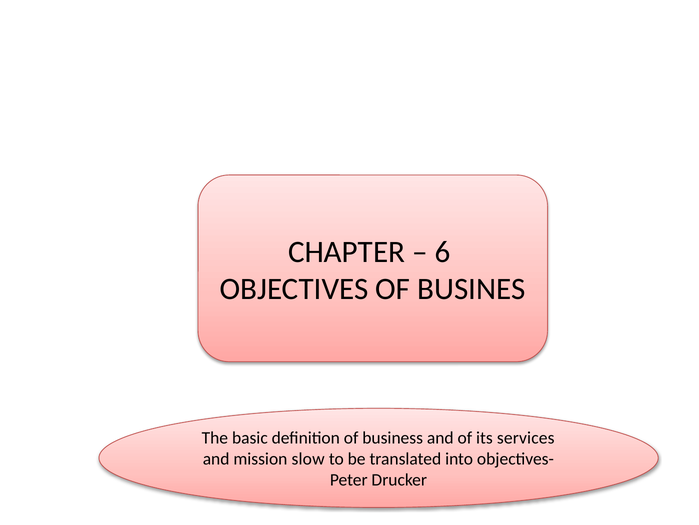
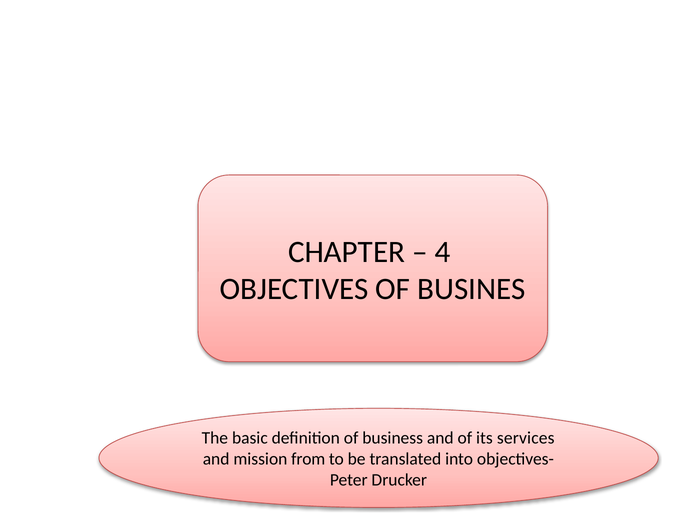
6: 6 -> 4 (442, 251)
slow: slow -> from (308, 458)
